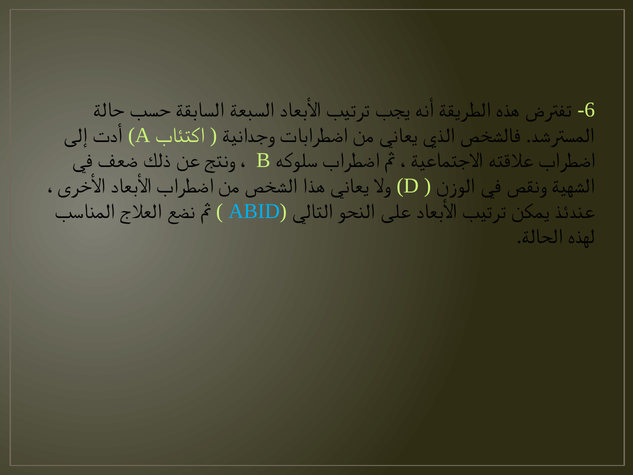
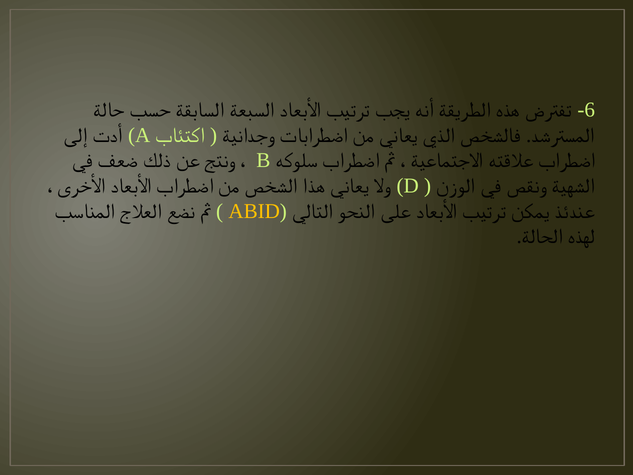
ABID colour: light blue -> yellow (254, 211)
